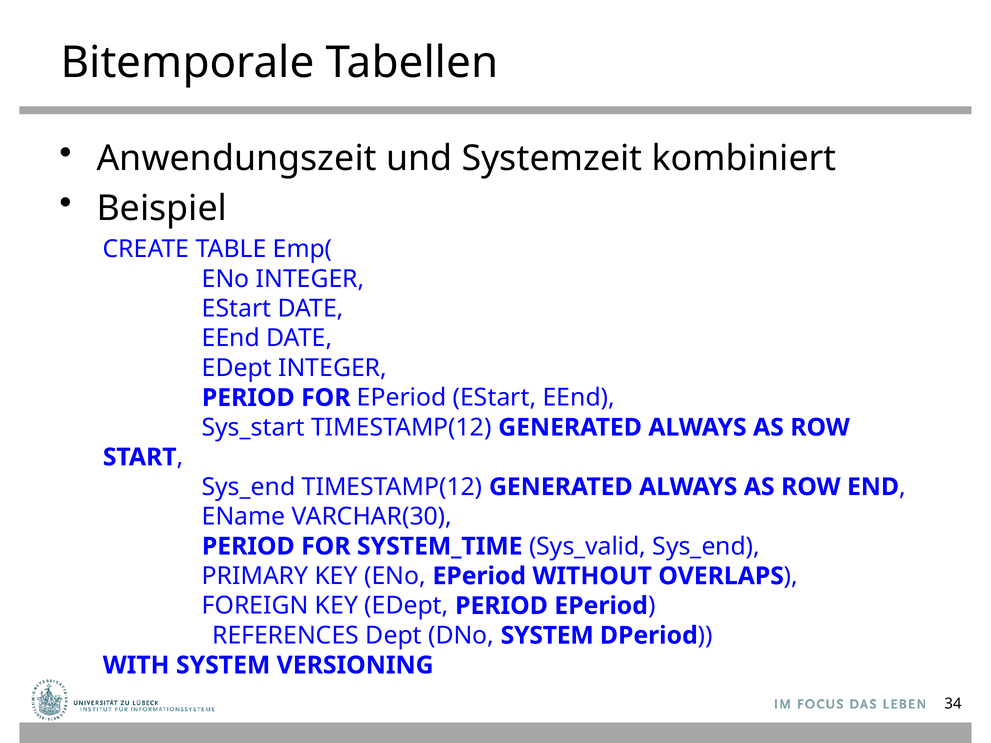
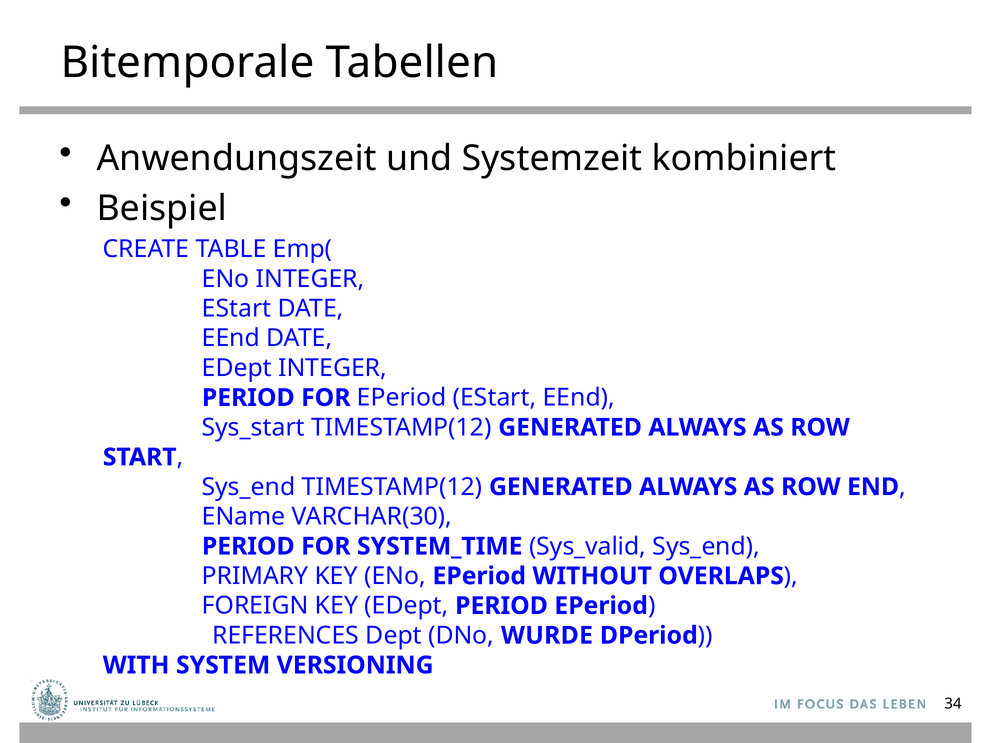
DNo SYSTEM: SYSTEM -> WURDE (547, 636)
